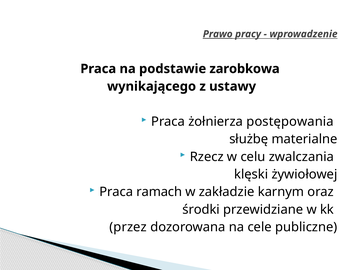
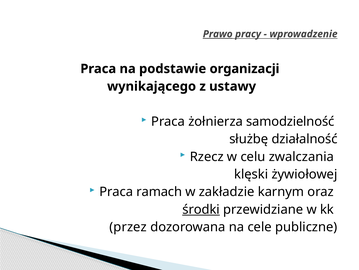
zarobkowa: zarobkowa -> organizacji (245, 69)
postępowania: postępowania -> samodzielność (290, 121)
materialne: materialne -> działalność (305, 139)
środki underline: none -> present (201, 209)
